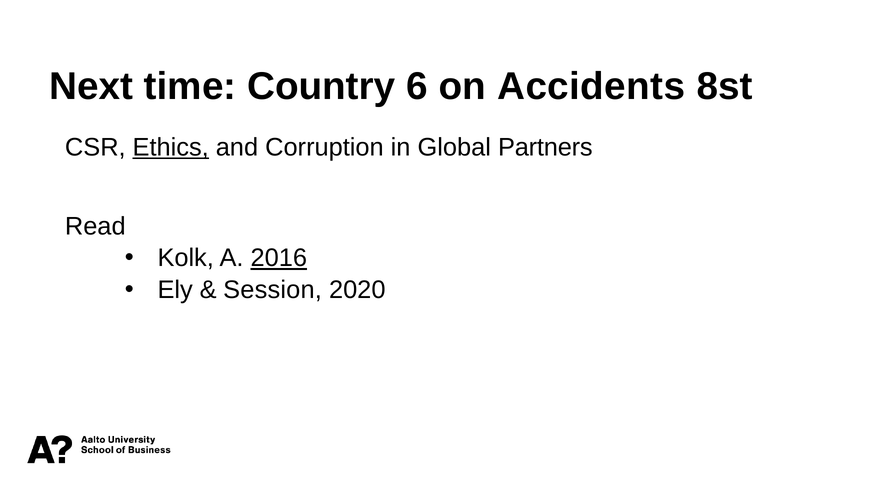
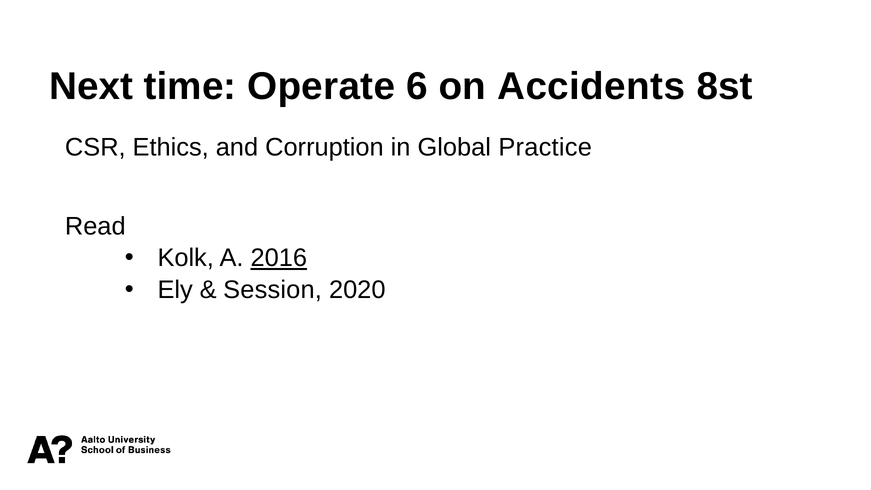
Country: Country -> Operate (321, 86)
Ethics underline: present -> none (171, 147)
Partners: Partners -> Practice (545, 147)
